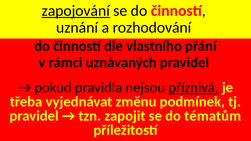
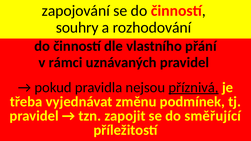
zapojování underline: present -> none (76, 11)
uznání: uznání -> souhry (77, 28)
tématům: tématům -> směřující (213, 116)
